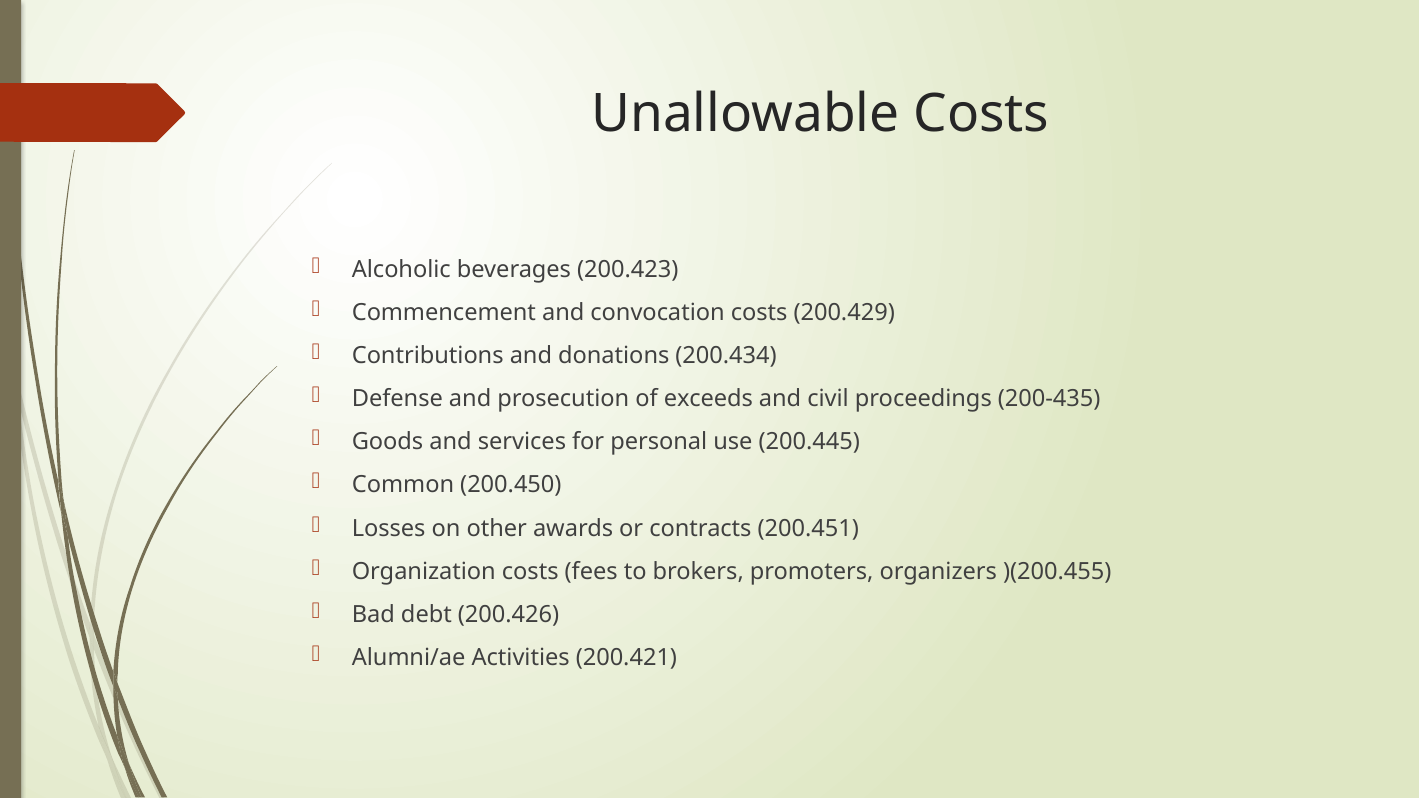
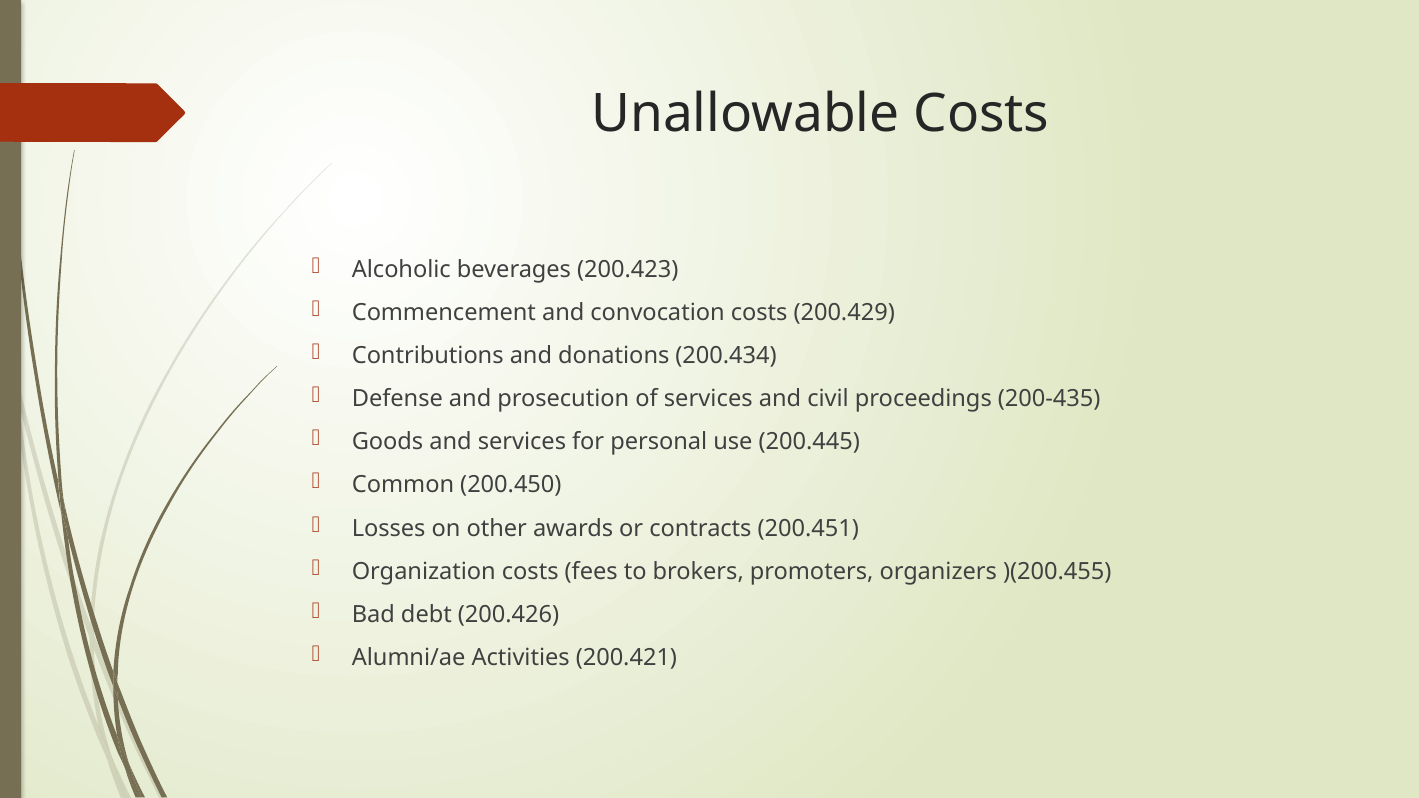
of exceeds: exceeds -> services (708, 399)
